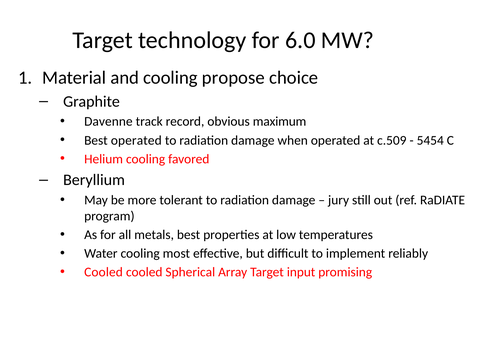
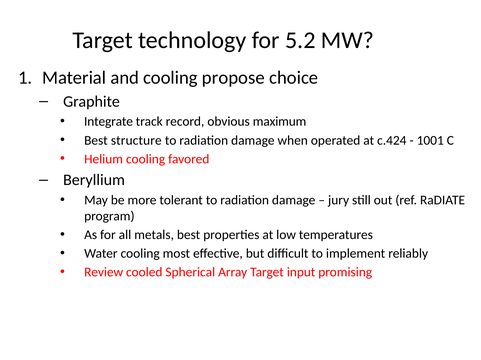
6.0: 6.0 -> 5.2 (300, 40)
Davenne: Davenne -> Integrate (108, 122)
Best operated: operated -> structure (136, 141)
c.509: c.509 -> c.424 (392, 141)
5454: 5454 -> 1001 (430, 141)
Cooled: Cooled -> Review (104, 273)
